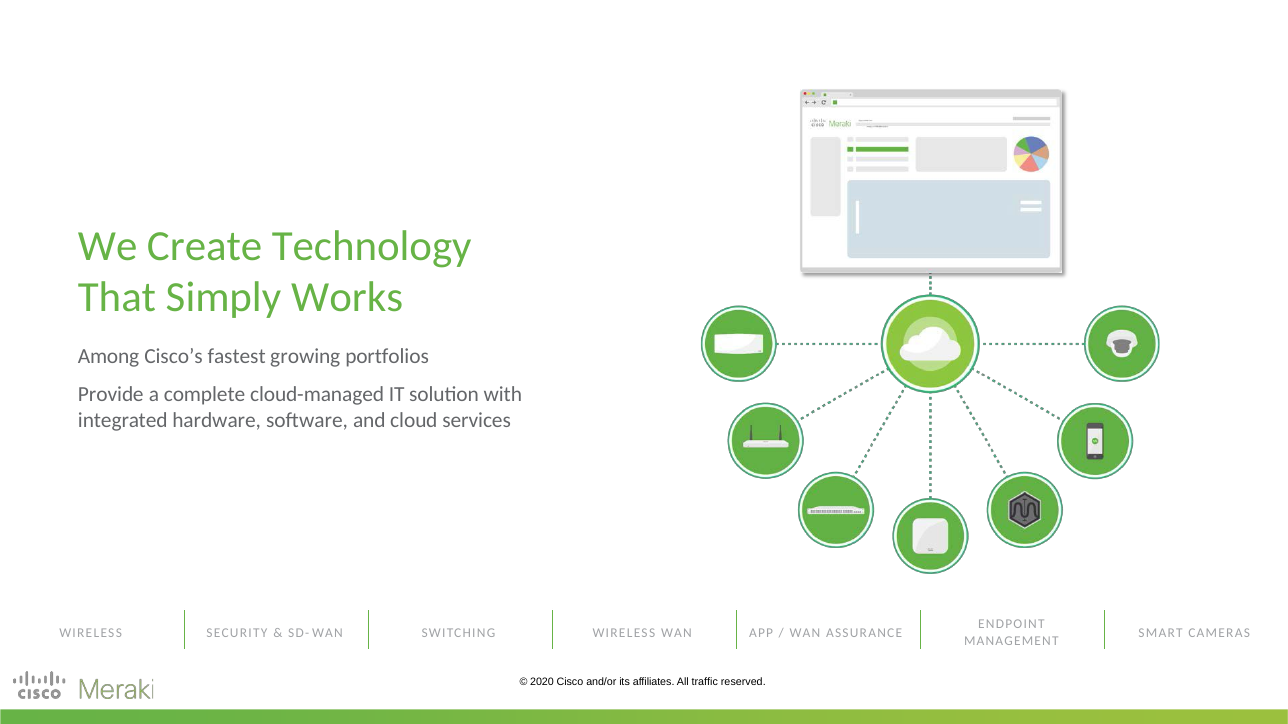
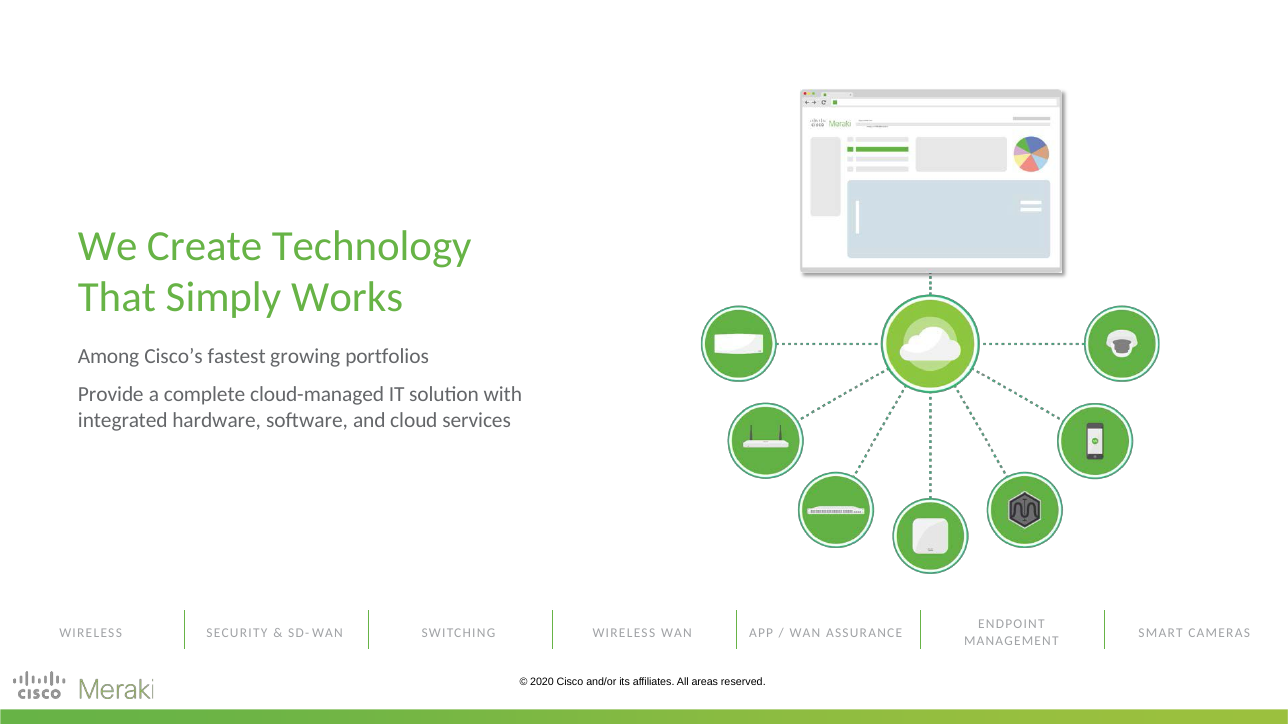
traffic: traffic -> areas (705, 683)
